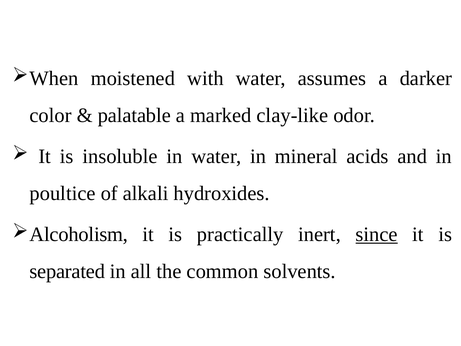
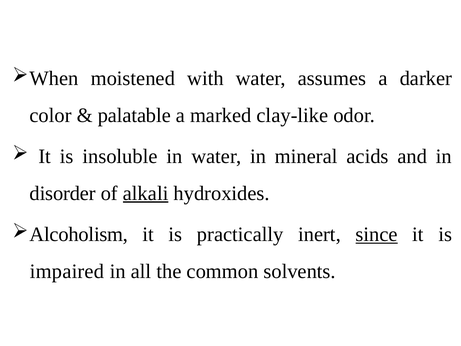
poultice: poultice -> disorder (63, 193)
alkali underline: none -> present (146, 193)
separated: separated -> impaired (67, 271)
